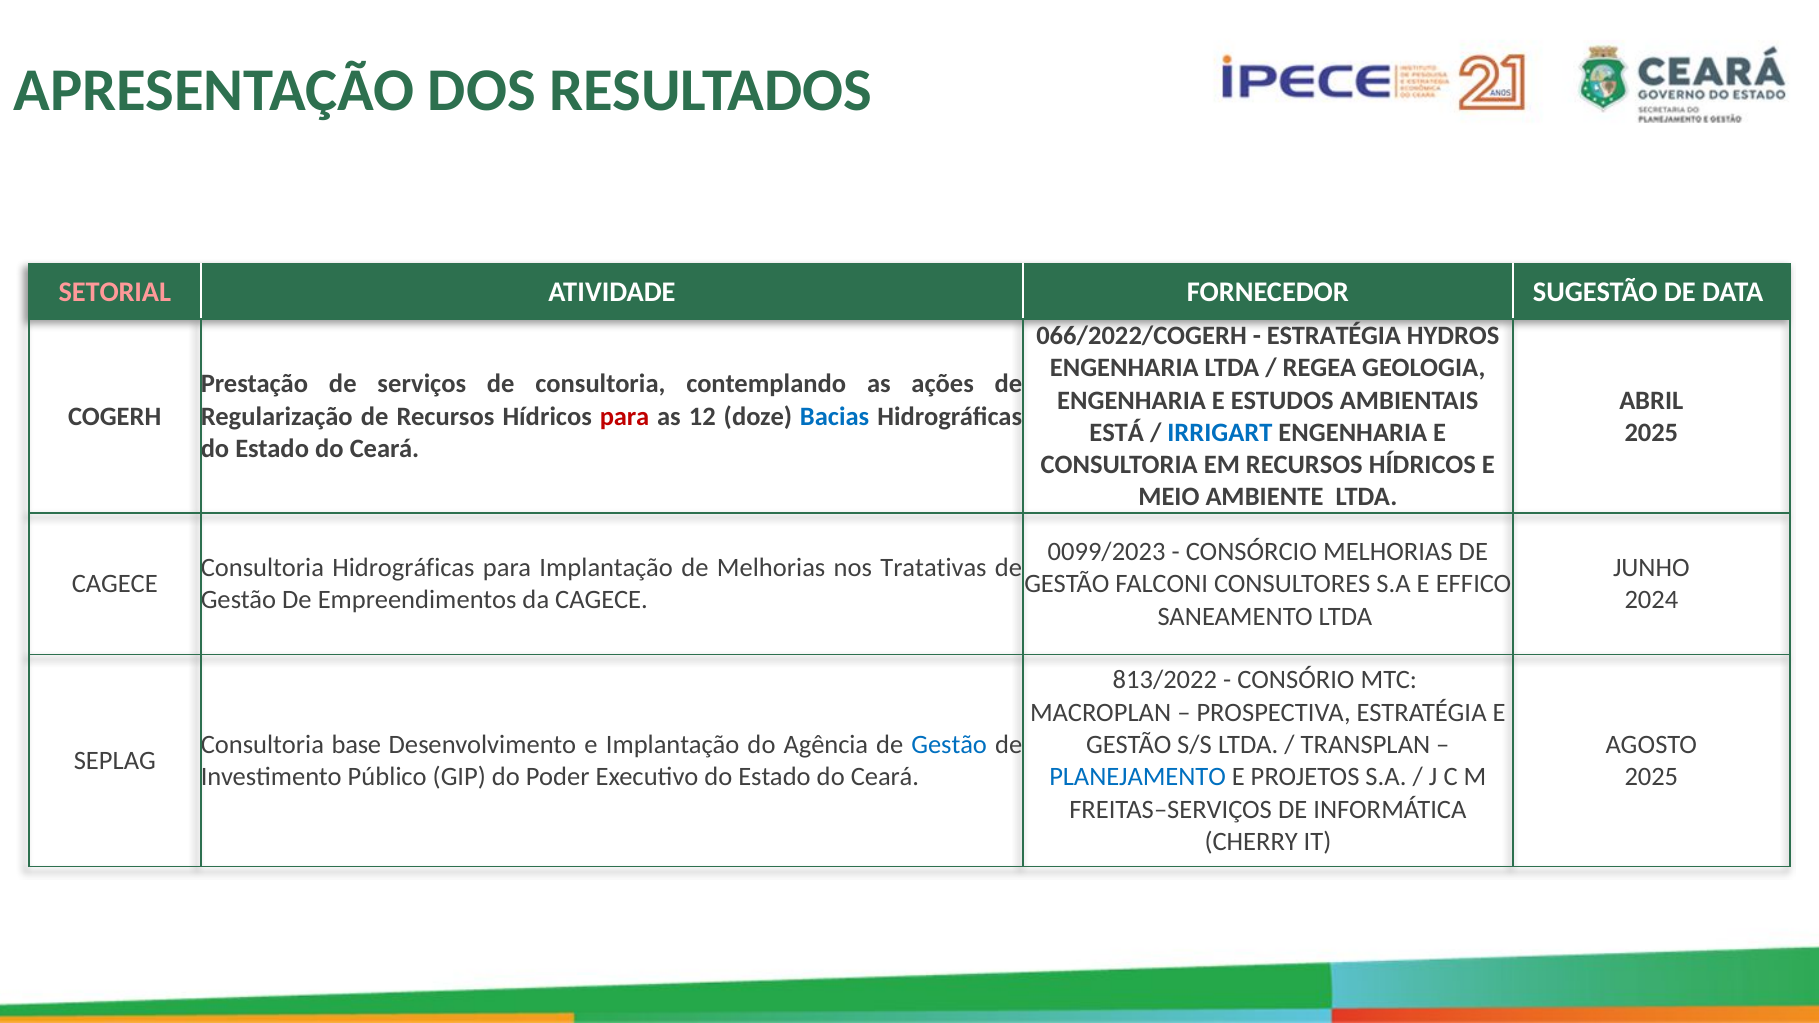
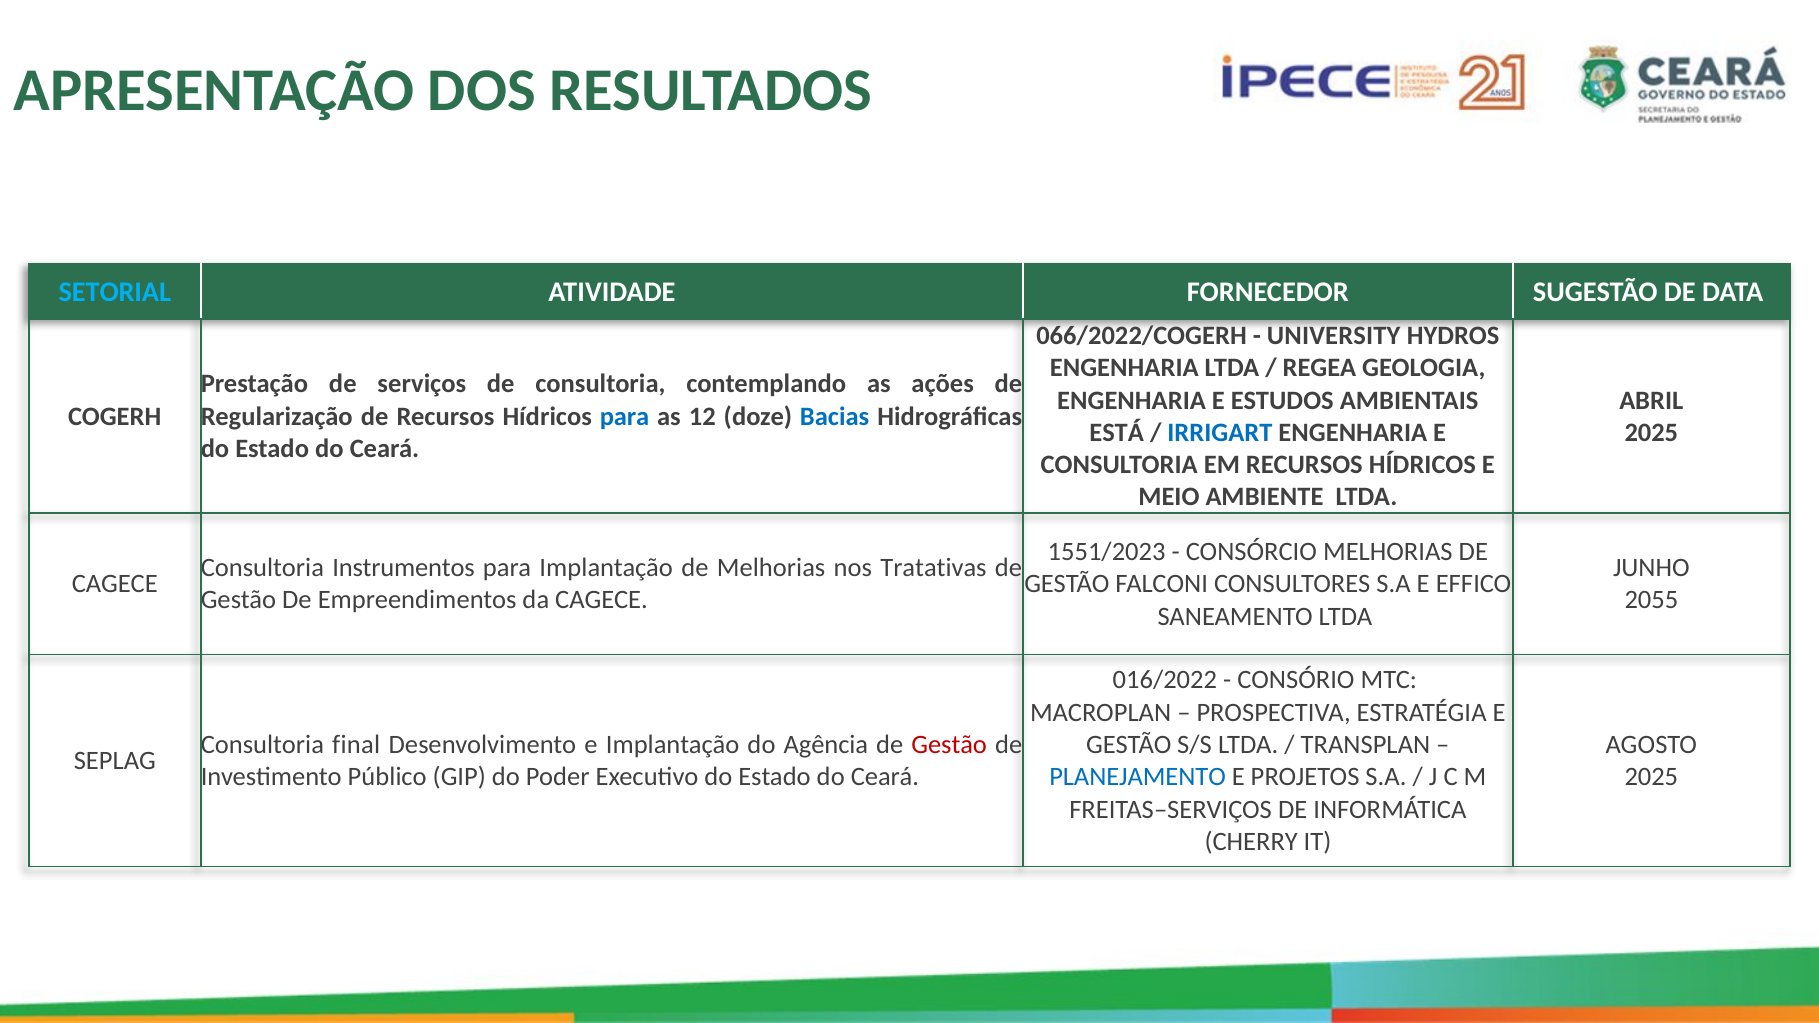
SETORIAL colour: pink -> light blue (115, 292)
ESTRATÉGIA: ESTRATÉGIA -> UNIVERSITY (1334, 336)
para colour: red -> blue (625, 417)
0099/2023: 0099/2023 -> 1551/2023 (1107, 552)
Consultoria Hidrográficas: Hidrográficas -> Instrumentos (404, 568)
2024: 2024 -> 2055 (1651, 600)
813/2022: 813/2022 -> 016/2022 (1165, 680)
base: base -> final (356, 745)
Gestão colour: blue -> red (949, 745)
